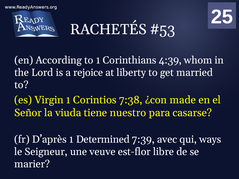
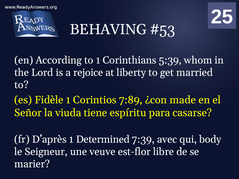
RACHETÉS: RACHETÉS -> BEHAVING (108, 30)
4:39: 4:39 -> 5:39 (170, 60)
Virgin: Virgin -> Fidèle (49, 100)
7:38: 7:38 -> 7:89 (131, 100)
nuestro: nuestro -> espíritu (128, 113)
ways: ways -> body (210, 140)
